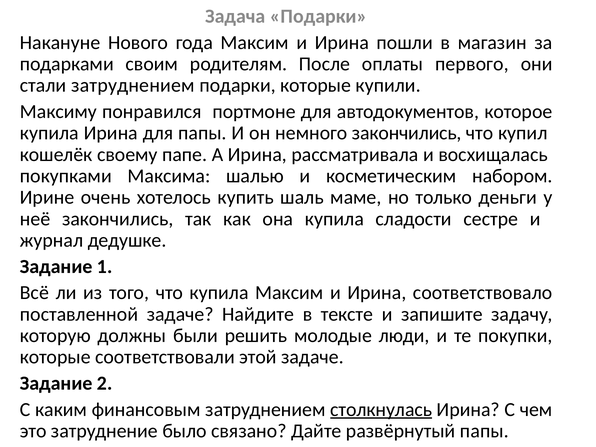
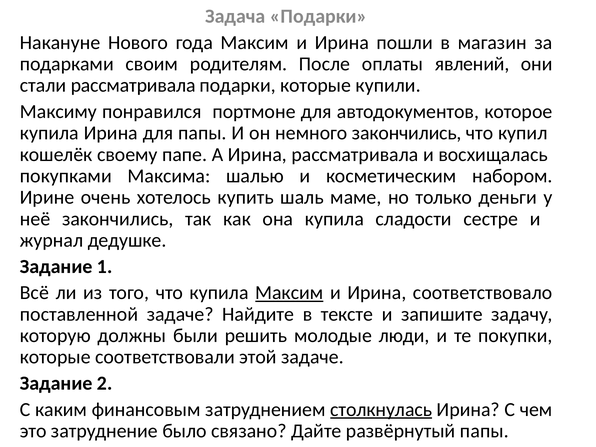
первого: первого -> явлений (472, 64)
стали затруднением: затруднением -> рассматривала (133, 85)
Максим underline: none -> present (289, 293)
